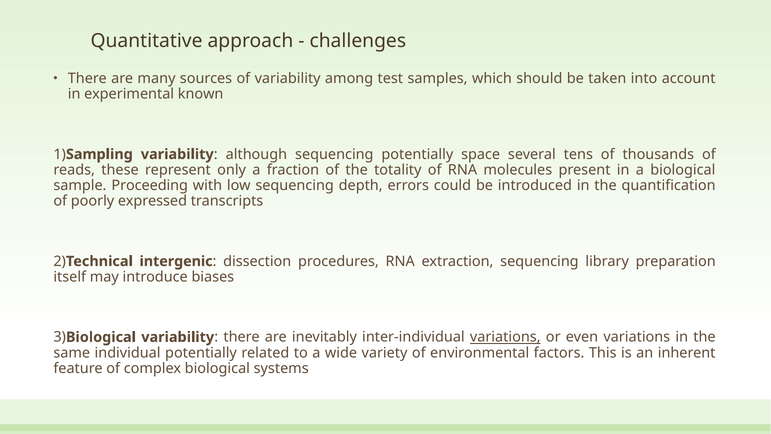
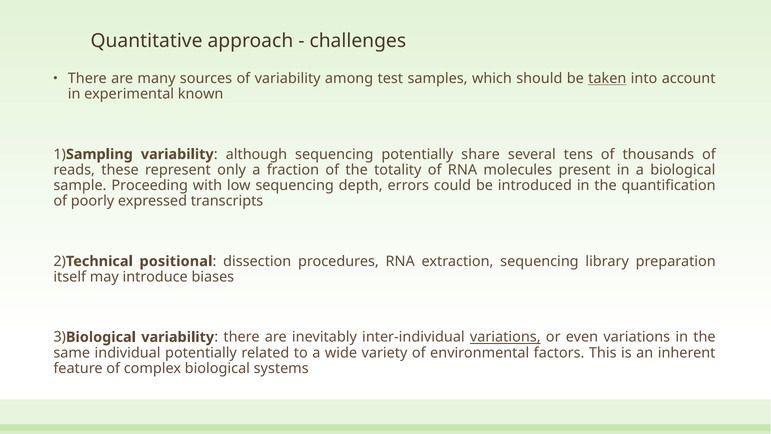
taken underline: none -> present (607, 78)
space: space -> share (481, 154)
intergenic: intergenic -> positional (176, 261)
